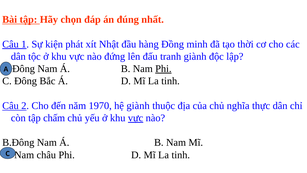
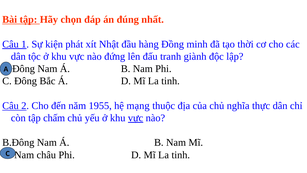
Phi underline: present -> none (163, 69)
1970: 1970 -> 1955 (100, 105)
hệ giành: giành -> mạng (138, 105)
